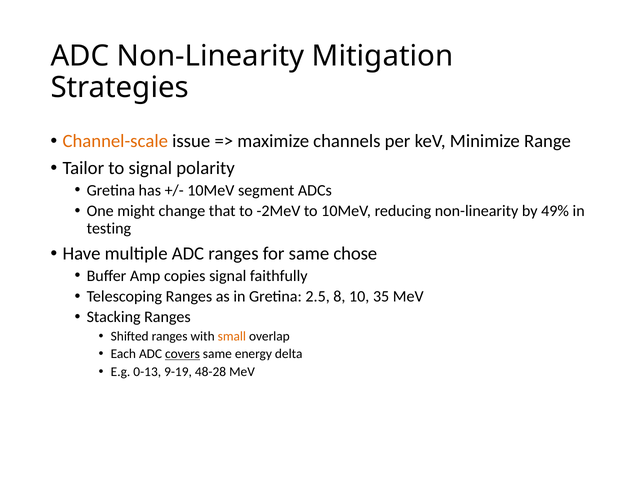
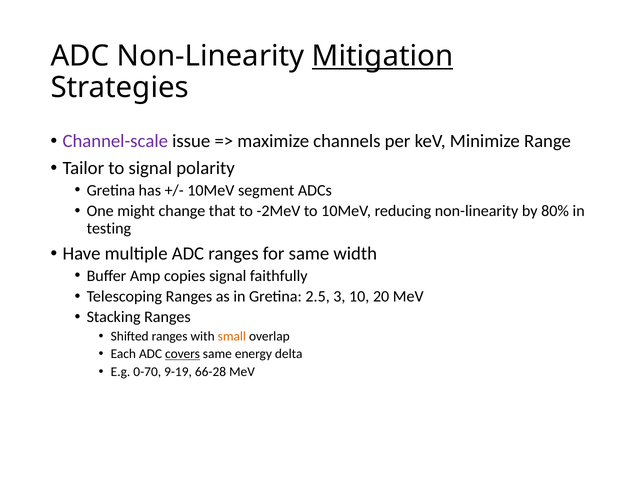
Mitigation underline: none -> present (383, 56)
Channel-scale colour: orange -> purple (115, 141)
49%: 49% -> 80% (555, 211)
chose: chose -> width (355, 254)
8: 8 -> 3 (339, 297)
35: 35 -> 20 (381, 297)
0-13: 0-13 -> 0-70 (147, 372)
48-28: 48-28 -> 66-28 (211, 372)
